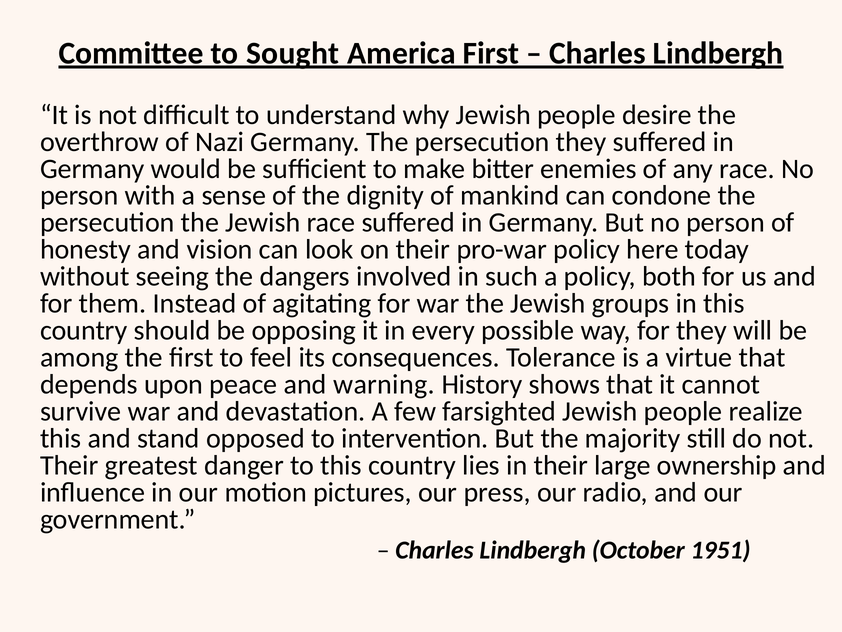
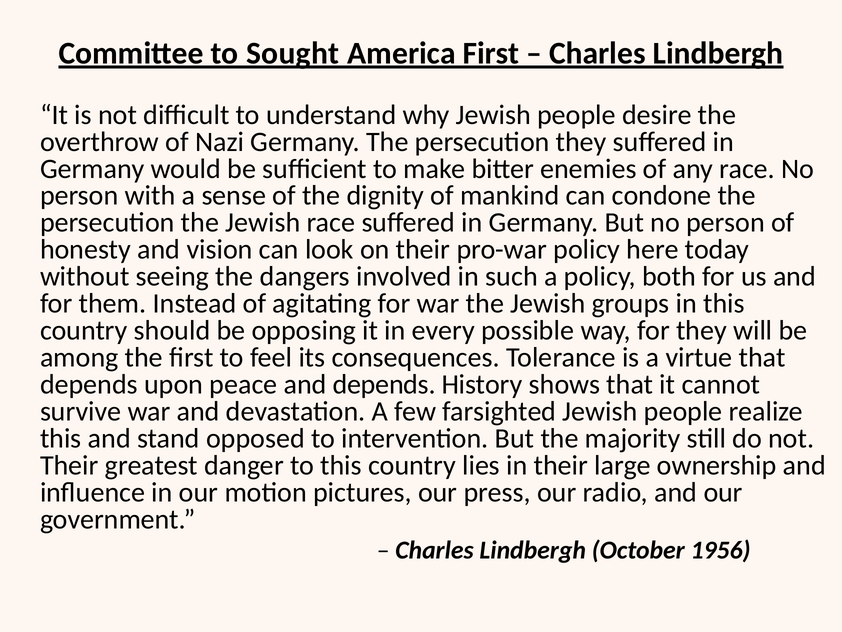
and warning: warning -> depends (384, 384)
1951: 1951 -> 1956 (721, 550)
